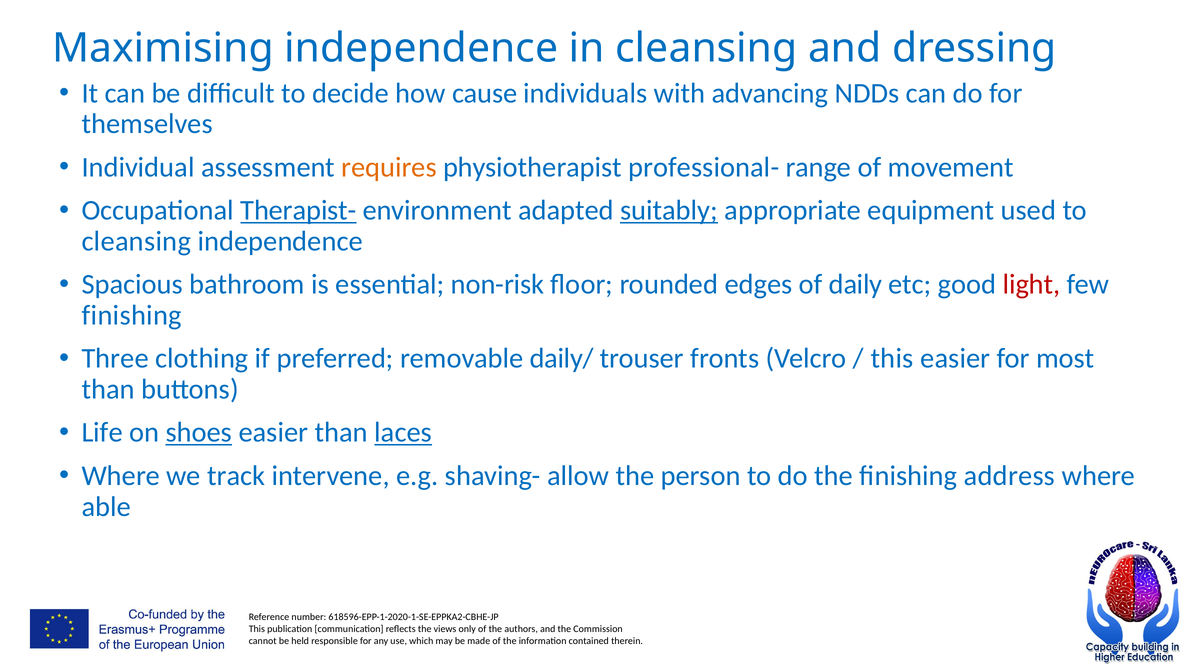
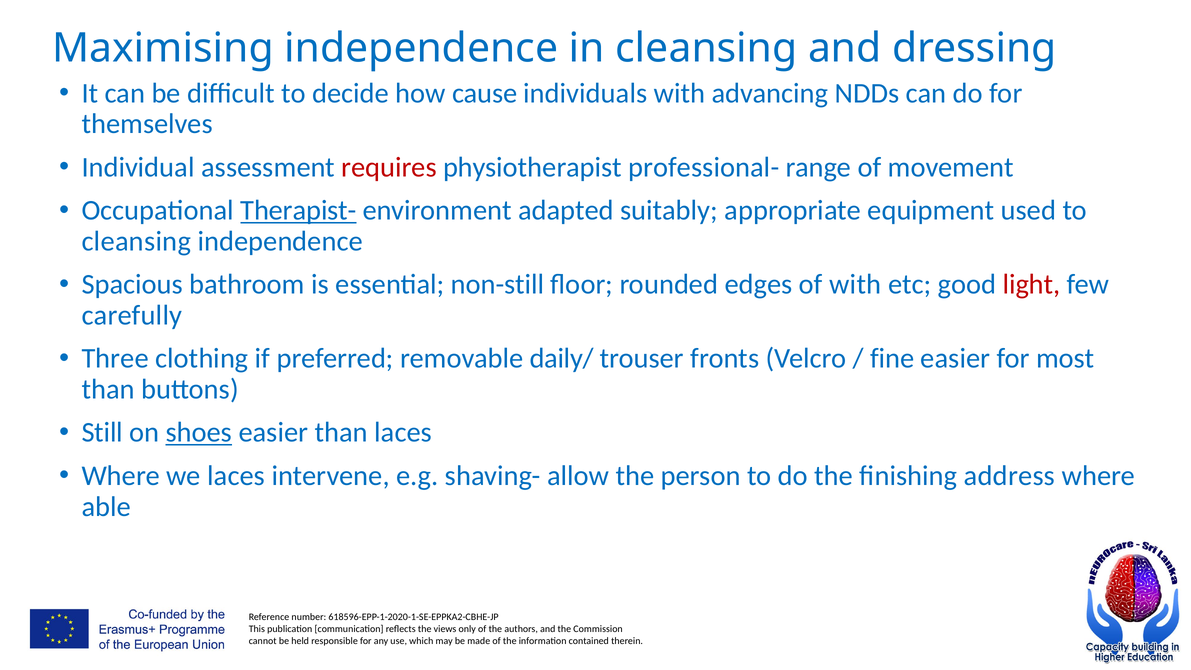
requires colour: orange -> red (389, 167)
suitably underline: present -> none (669, 210)
non-risk: non-risk -> non-still (498, 284)
of daily: daily -> with (855, 284)
finishing: finishing -> carefully (132, 315)
this: this -> fine (892, 359)
Life: Life -> Still (102, 433)
laces underline: present -> none (403, 433)
we track: track -> laces (236, 476)
